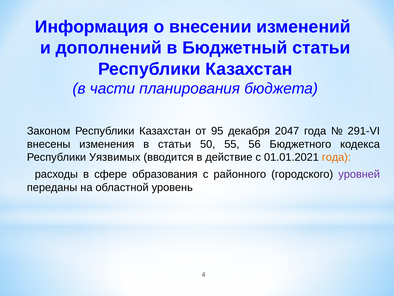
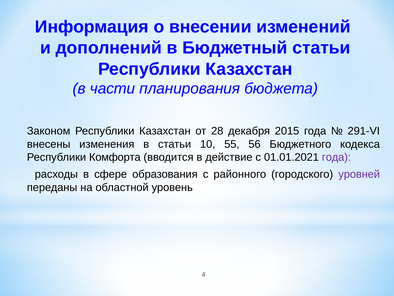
95: 95 -> 28 (217, 131)
2047: 2047 -> 2015 (287, 131)
50: 50 -> 10 (208, 144)
Уязвимых: Уязвимых -> Комфорта (115, 157)
года colour: orange -> purple (336, 157)
